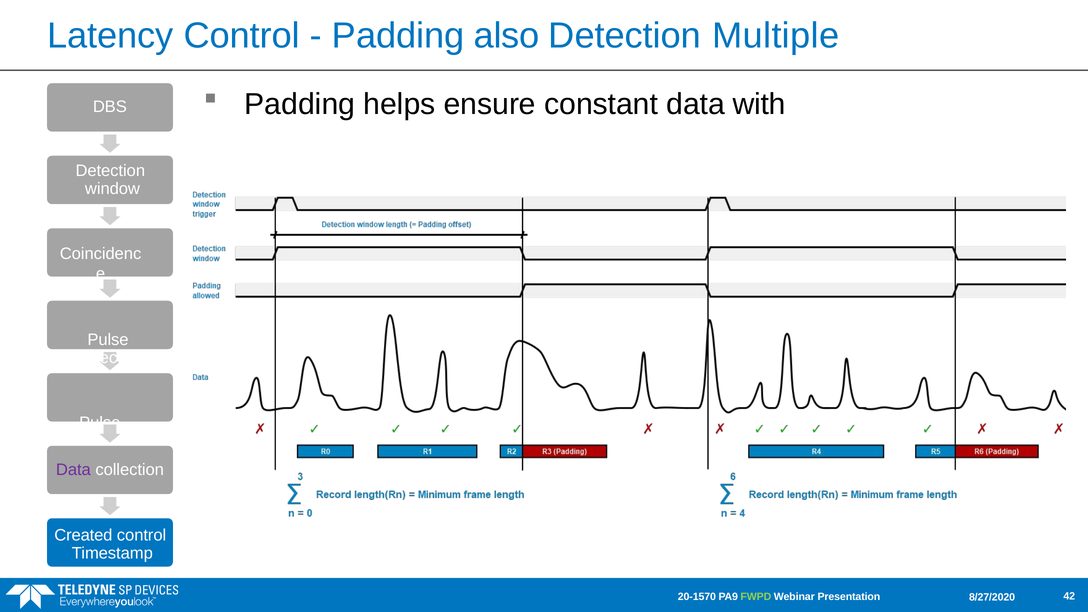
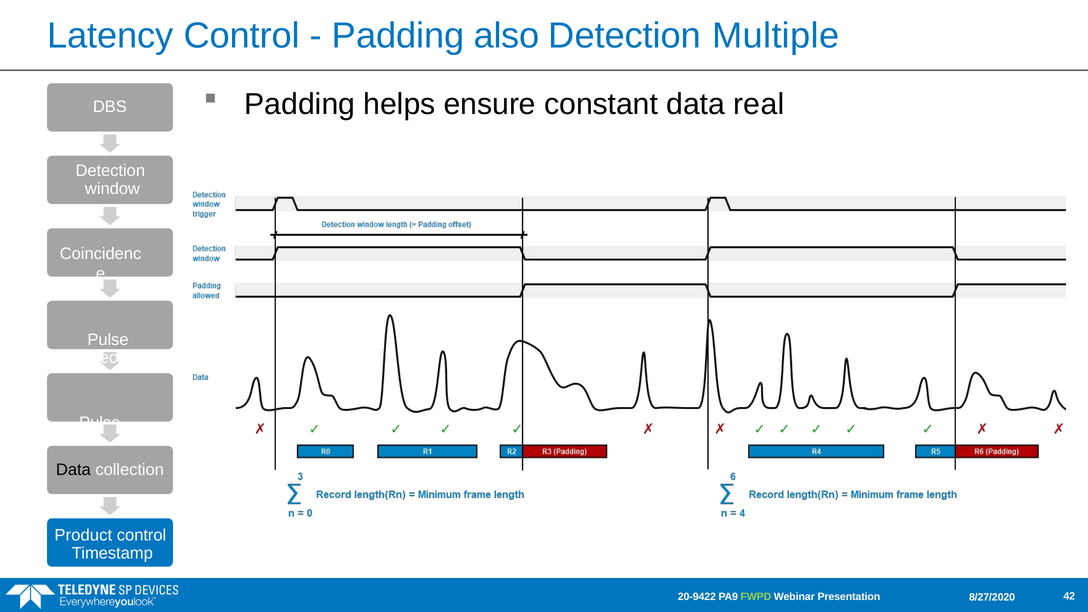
with: with -> real (759, 104)
Data colour: purple -> black (73, 470)
Created: Created -> Product (83, 535)
20-1570: 20-1570 -> 20-9422 (697, 597)
